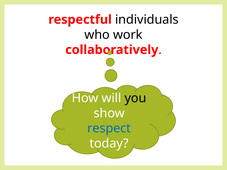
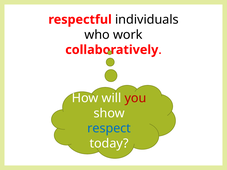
you colour: black -> red (135, 98)
